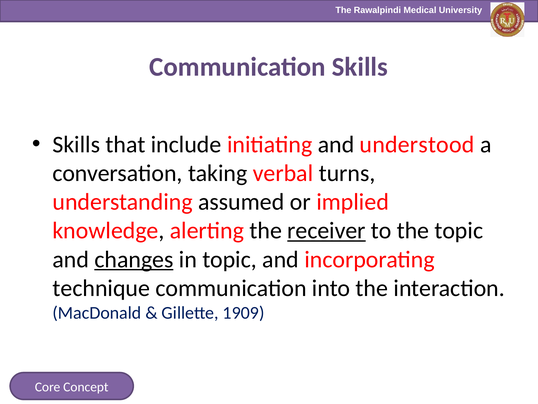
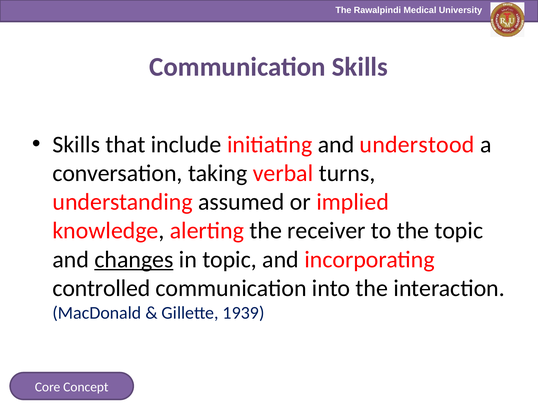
receiver underline: present -> none (326, 230)
technique: technique -> controlled (101, 288)
1909: 1909 -> 1939 (244, 313)
